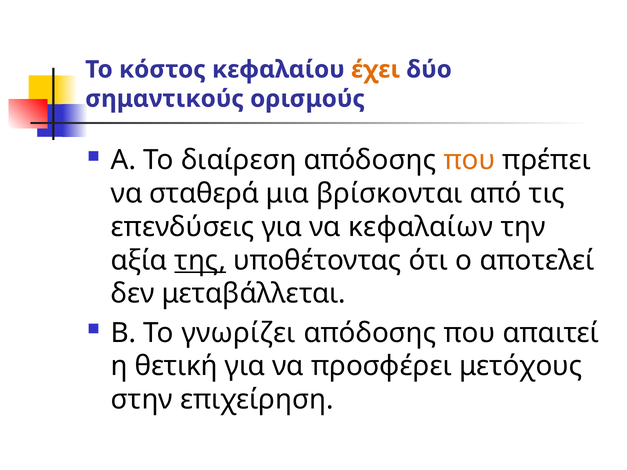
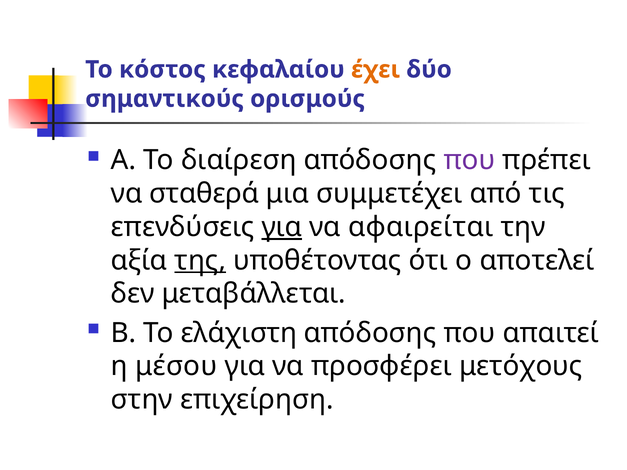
που colour: orange -> purple (469, 160)
βρίσκονται: βρίσκονται -> συμμετέχει (390, 194)
για underline: none -> present (282, 227)
κεφαλαίων: κεφαλαίων -> αφαιρείται (421, 227)
γνωρίζει: γνωρίζει -> ελάχιστη (239, 333)
θετική: θετική -> μέσου (176, 366)
